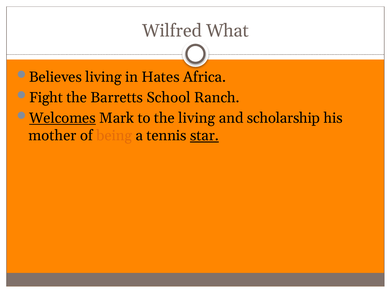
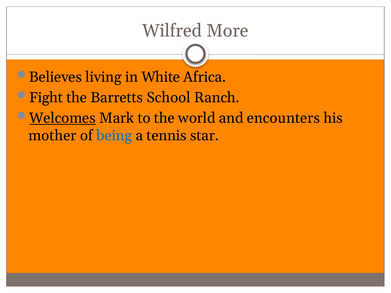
What: What -> More (227, 31)
Hates: Hates -> White (161, 77)
the living: living -> world (197, 118)
scholarship: scholarship -> encounters (283, 118)
being colour: orange -> blue (114, 136)
star underline: present -> none (204, 136)
